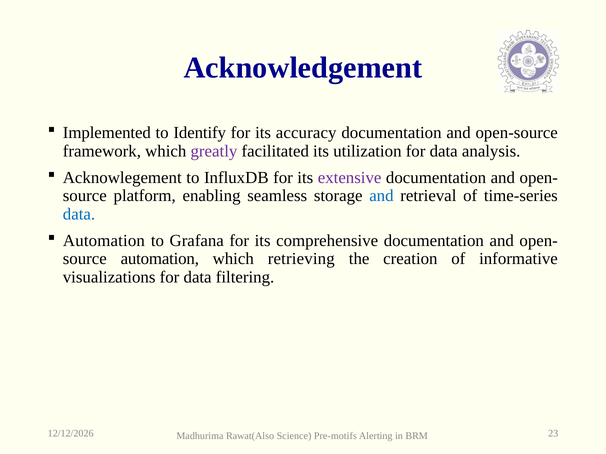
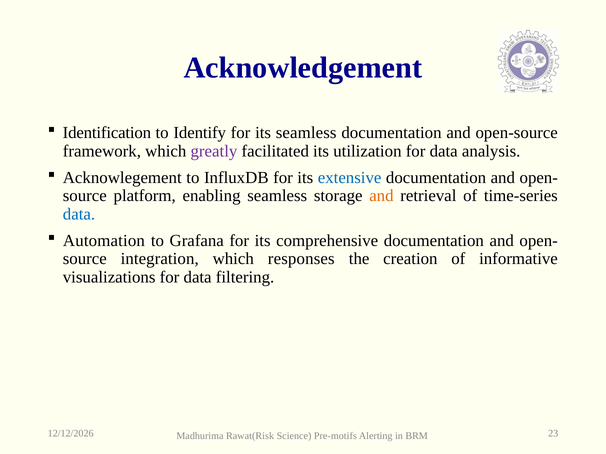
Implemented: Implemented -> Identification (107, 133)
its accuracy: accuracy -> seamless (306, 133)
extensive colour: purple -> blue (350, 178)
and colour: blue -> orange (381, 196)
automation: automation -> integration (160, 259)
retrieving: retrieving -> responses (301, 259)
Rawat(Also: Rawat(Also -> Rawat(Risk (250, 436)
